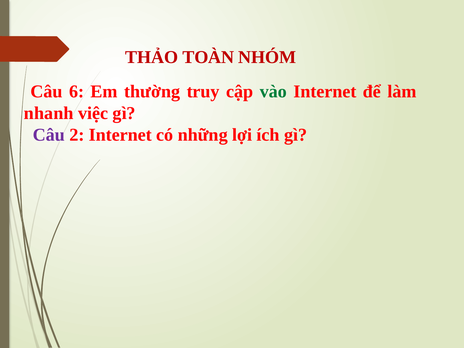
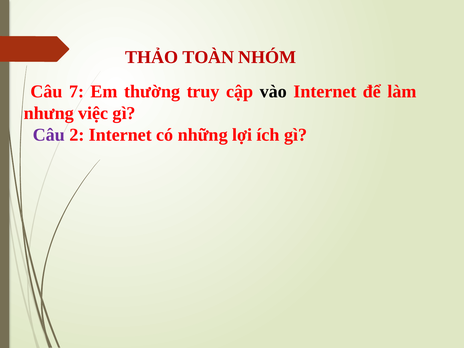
6: 6 -> 7 (77, 92)
vào colour: green -> black (273, 92)
nhanh: nhanh -> nhưng (49, 113)
